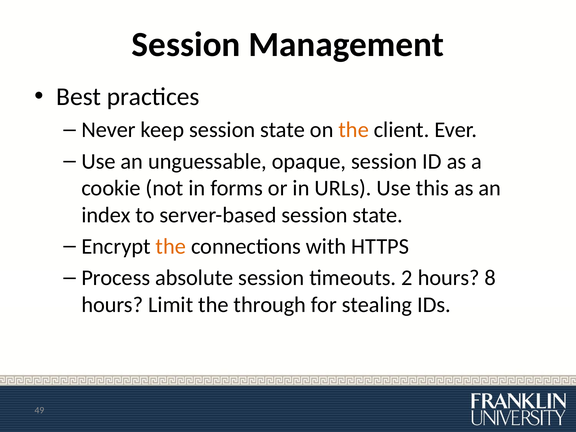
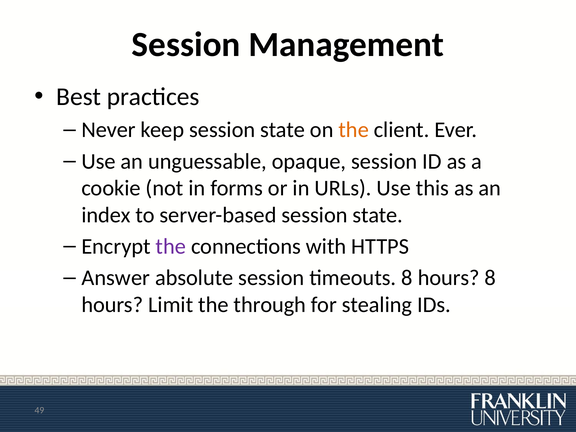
the colour: orange -> purple (171, 246)
Process: Process -> Answer (116, 278)
timeouts 2: 2 -> 8 (407, 278)
